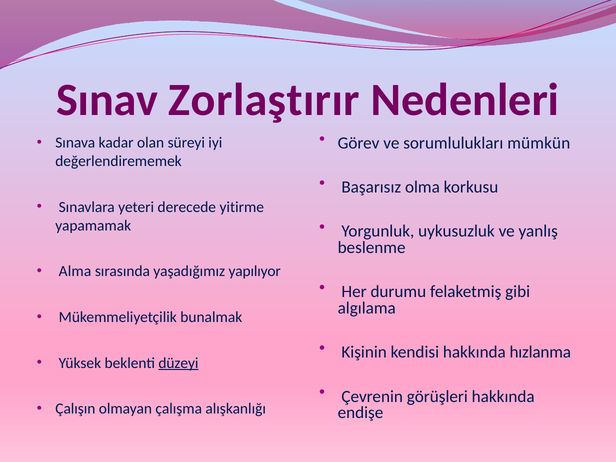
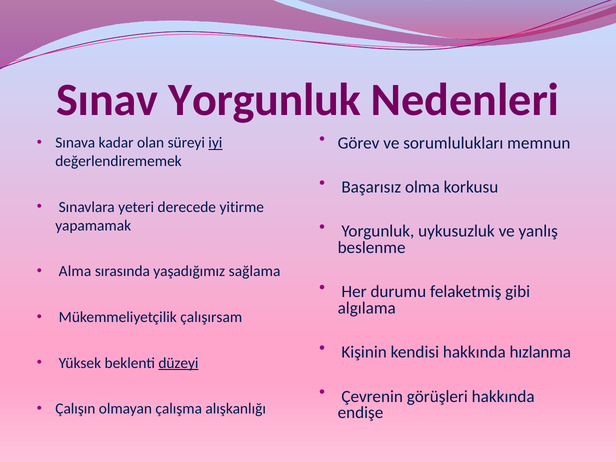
Sınav Zorlaştırır: Zorlaştırır -> Yorgunluk (265, 100)
mümkün: mümkün -> memnun (539, 143)
iyi underline: none -> present (215, 143)
yapılıyor: yapılıyor -> sağlama (255, 271)
bunalmak: bunalmak -> çalışırsam (211, 317)
